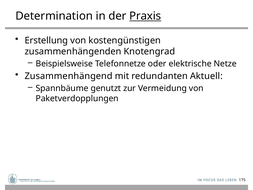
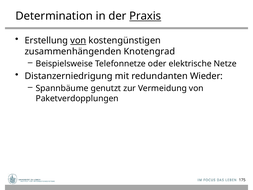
von underline: none -> present (78, 41)
Zusammenhängend: Zusammenhängend -> Distanzerniedrigung (69, 76)
Aktuell: Aktuell -> Wieder (206, 76)
